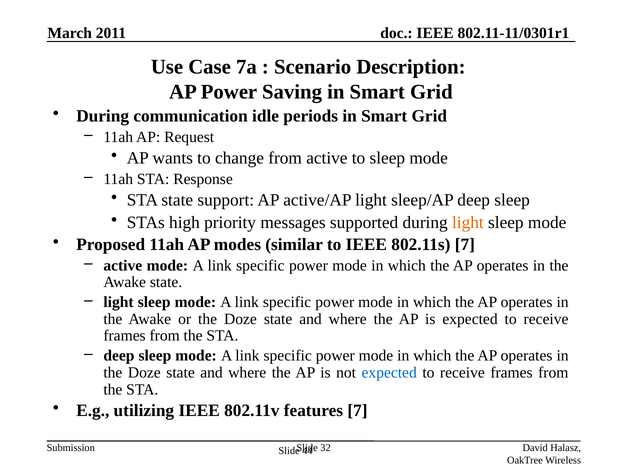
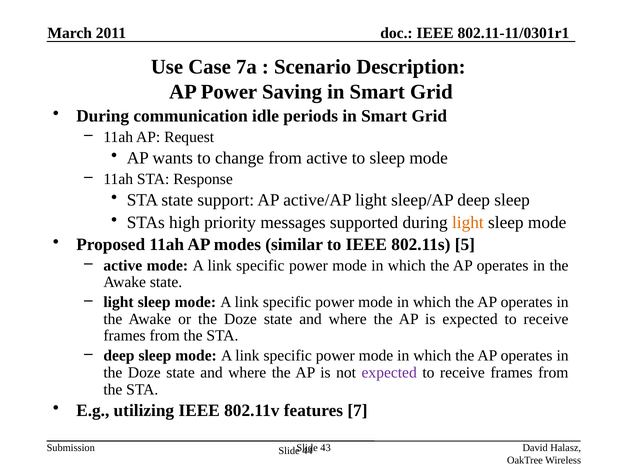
802.11s 7: 7 -> 5 (465, 244)
expected colour: blue -> purple (389, 372)
32: 32 -> 43 (326, 447)
